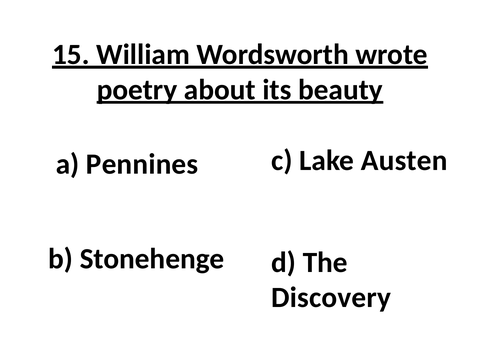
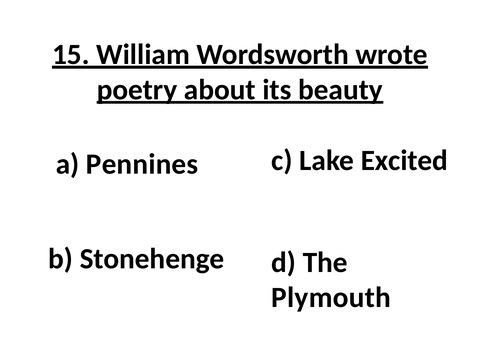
Austen: Austen -> Excited (404, 160)
Discovery: Discovery -> Plymouth (331, 298)
